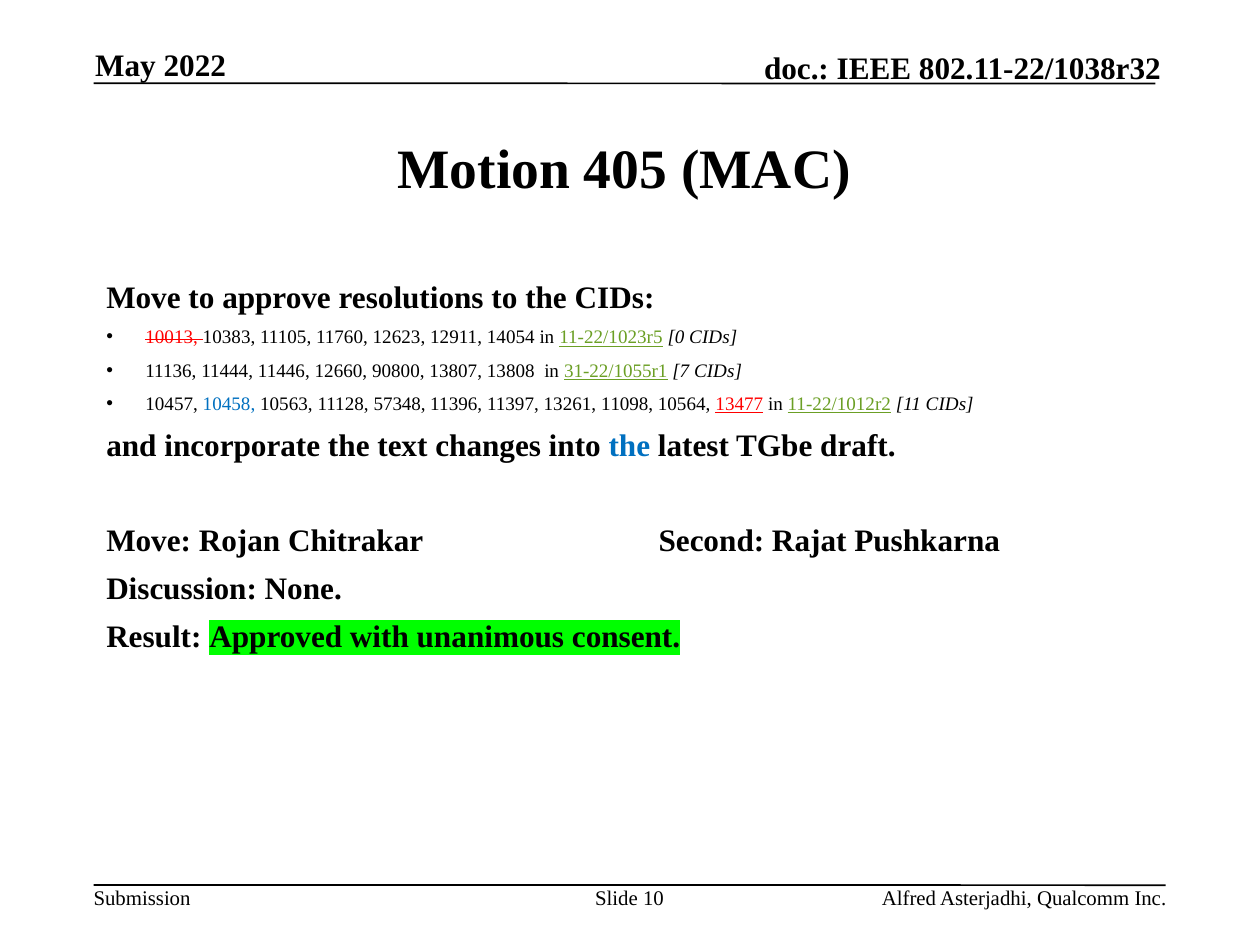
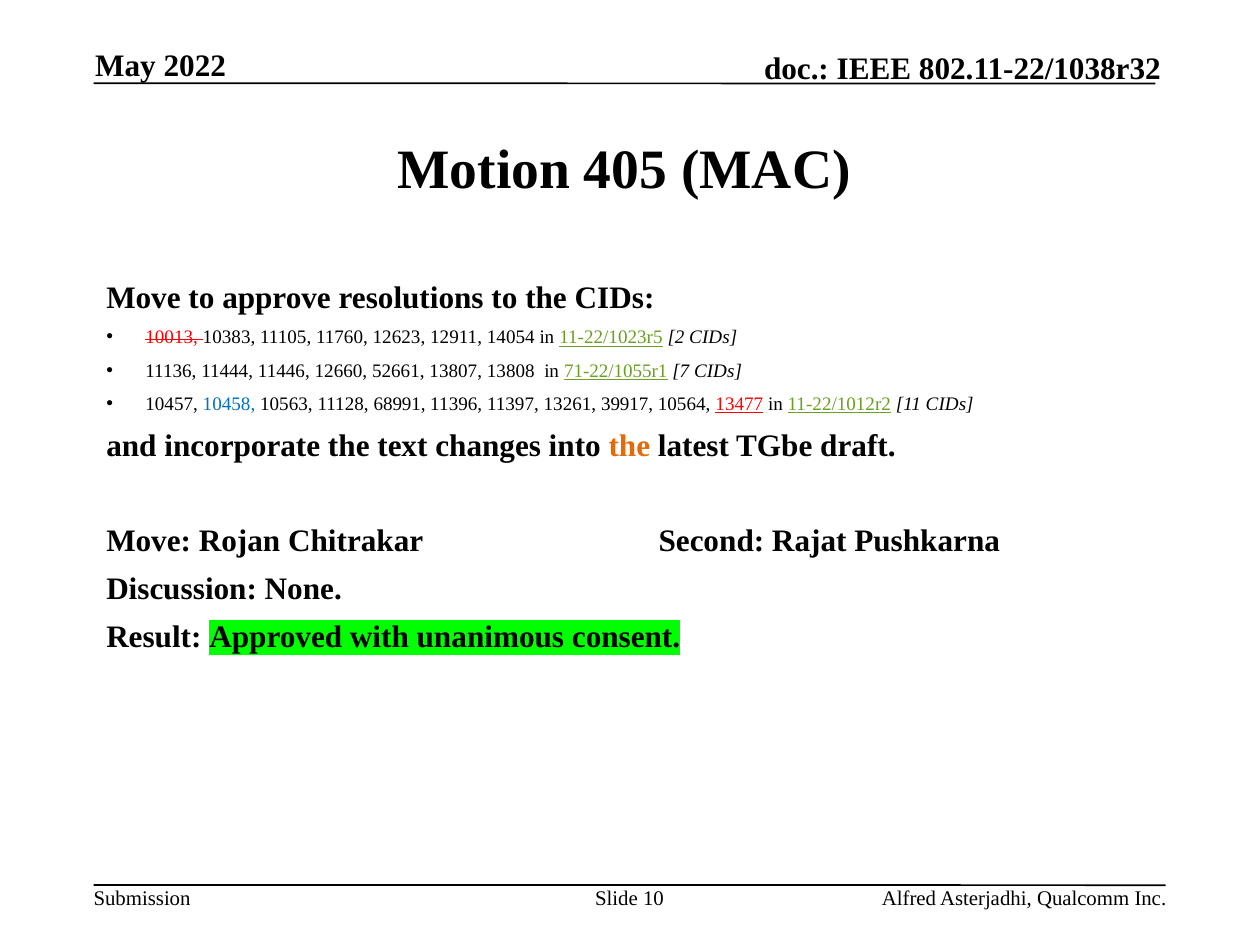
0: 0 -> 2 (676, 338)
90800: 90800 -> 52661 (398, 371)
31-22/1055r1: 31-22/1055r1 -> 71-22/1055r1 (616, 371)
57348: 57348 -> 68991 (400, 404)
11098: 11098 -> 39917 (627, 404)
the colour: blue -> orange (629, 446)
